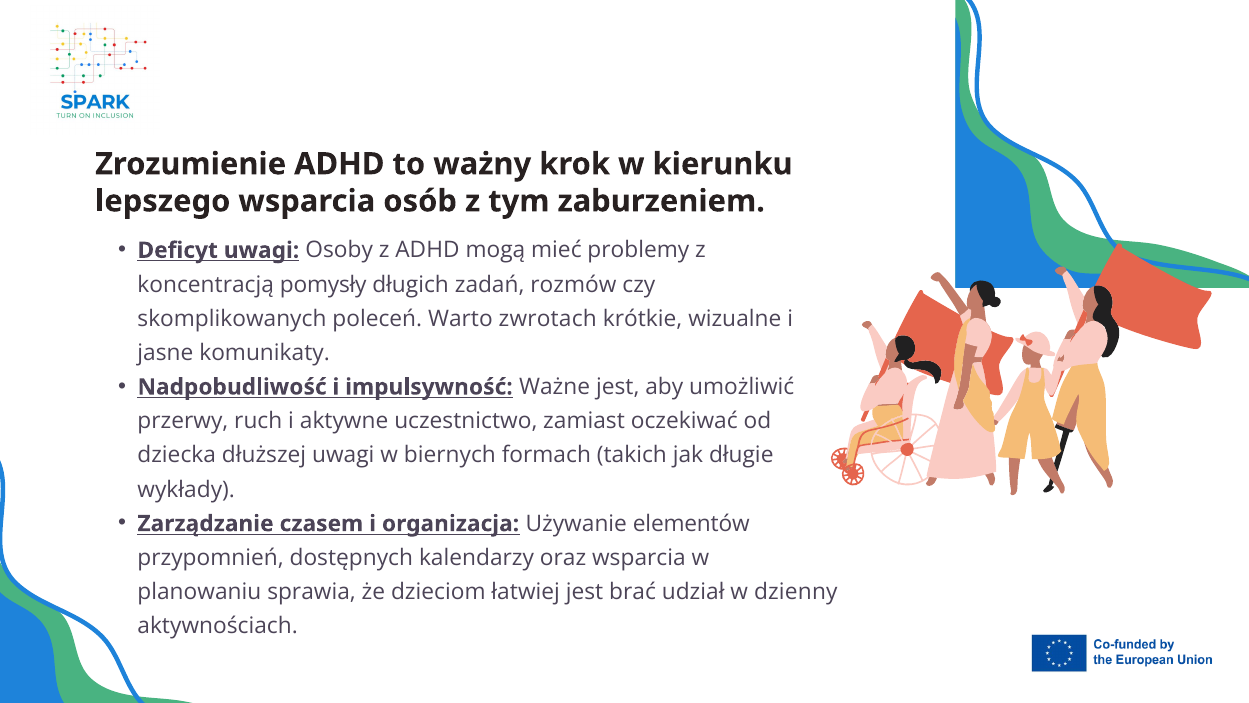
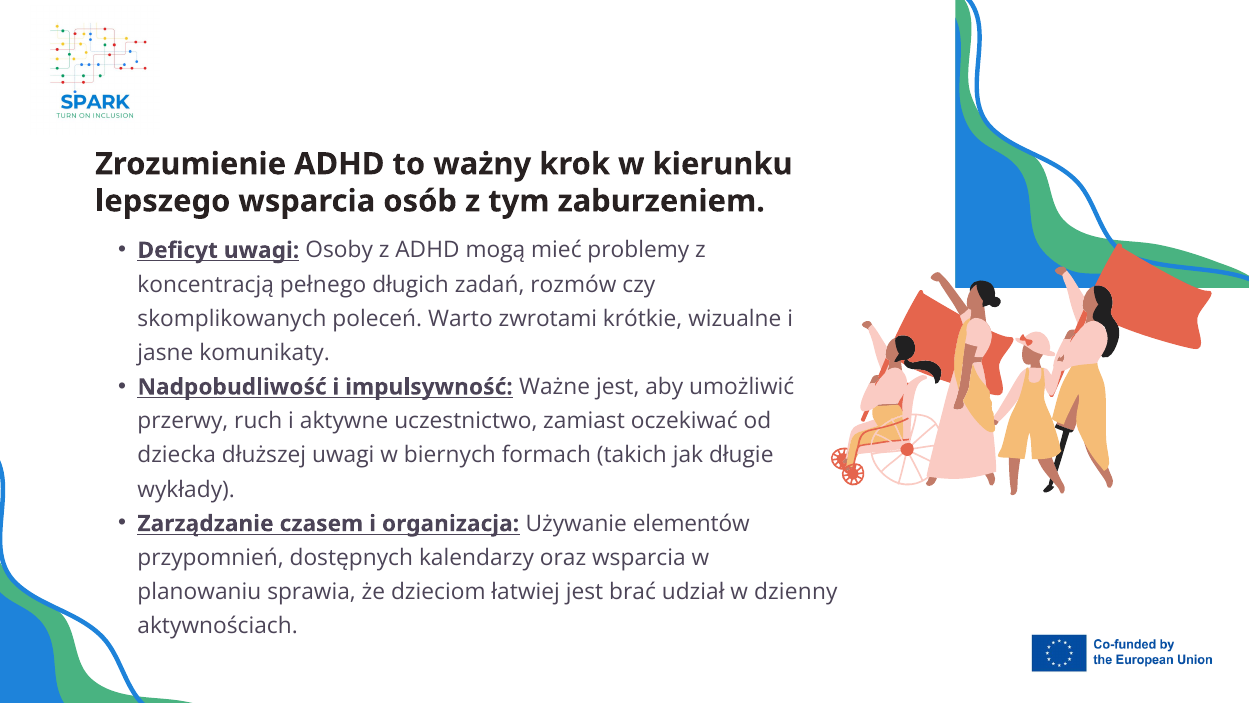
pomysły: pomysły -> pełnego (323, 284)
zwrotach: zwrotach -> zwrotami (548, 318)
